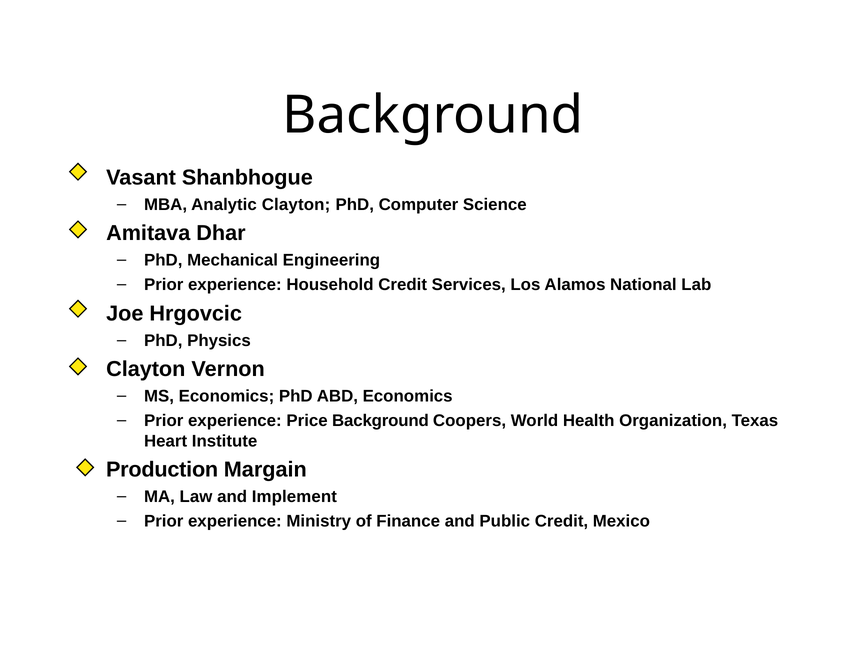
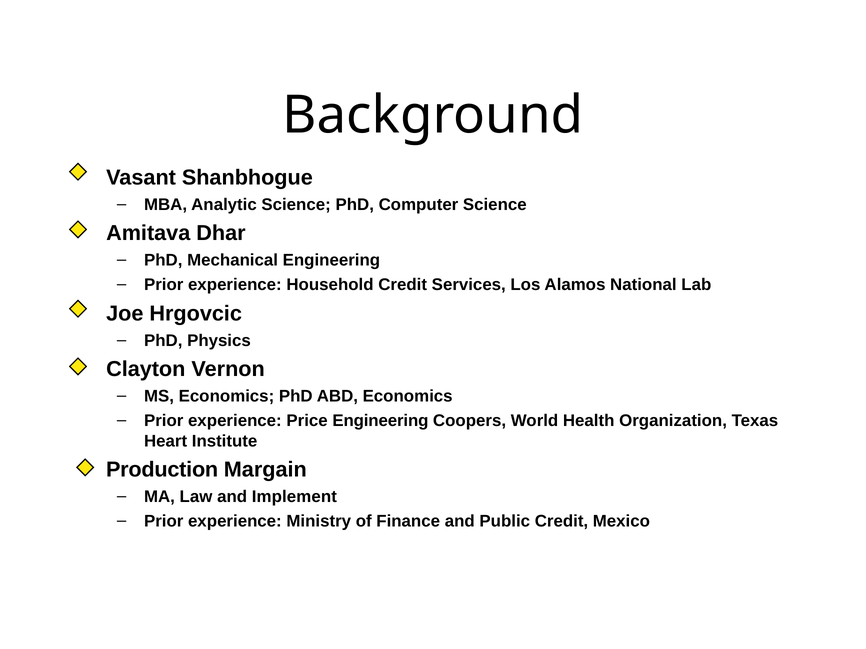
Analytic Clayton: Clayton -> Science (296, 205)
Price Background: Background -> Engineering (380, 421)
